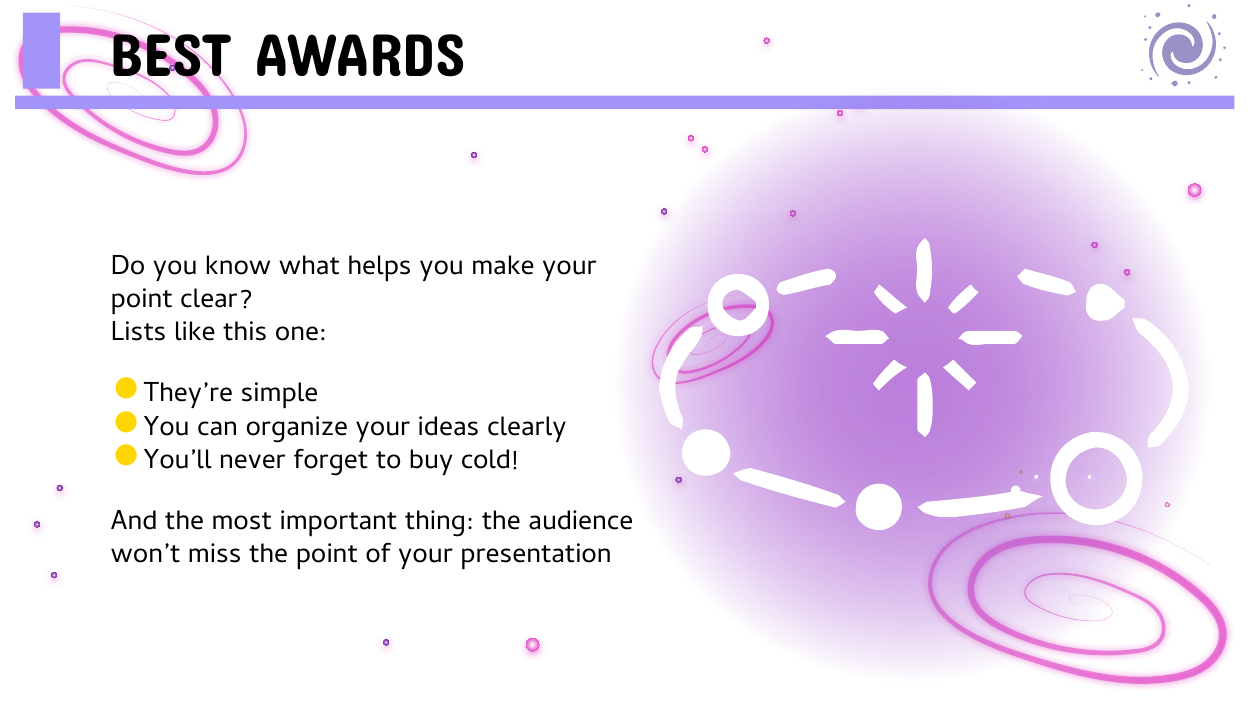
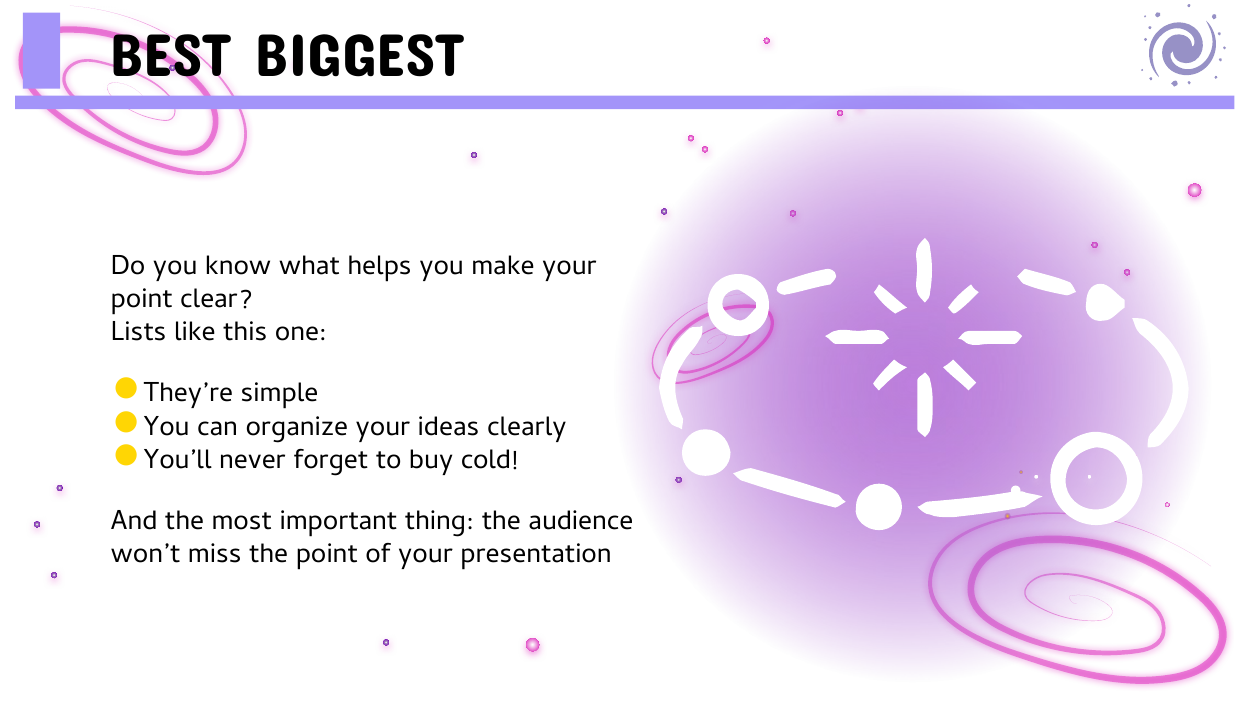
AWARDS: AWARDS -> BIGGEST (360, 57)
